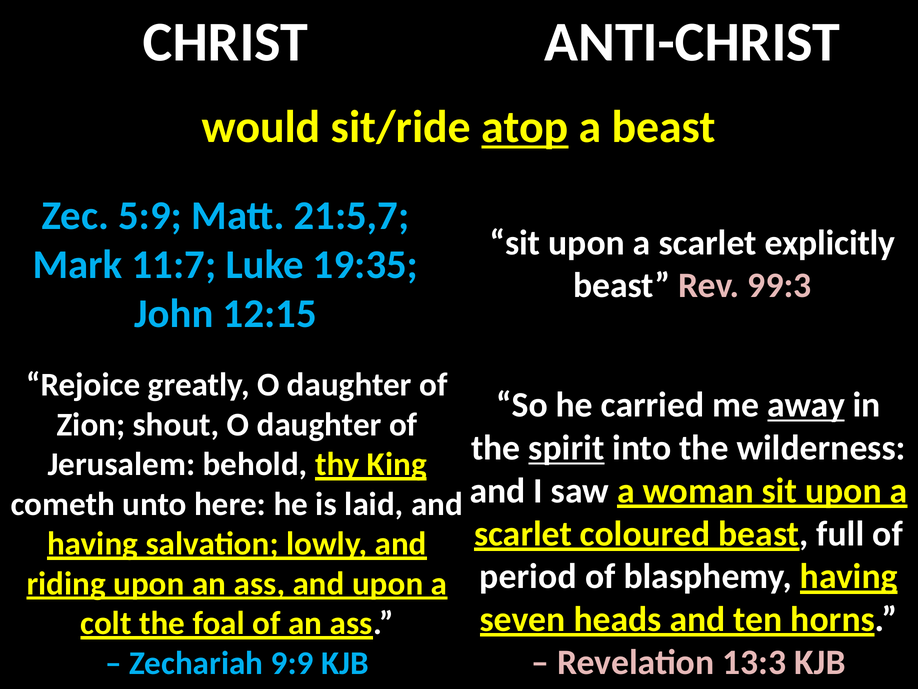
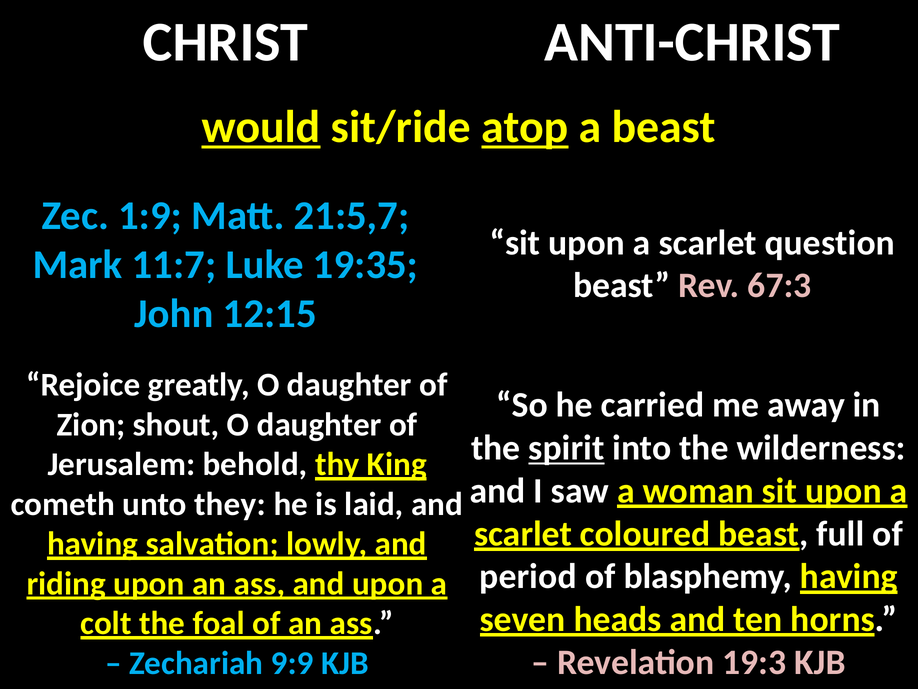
would underline: none -> present (261, 127)
5:9: 5:9 -> 1:9 (150, 215)
explicitly: explicitly -> question (830, 243)
99:3: 99:3 -> 67:3 (779, 285)
away underline: present -> none (806, 405)
here: here -> they (230, 504)
13:3: 13:3 -> 19:3 (754, 662)
